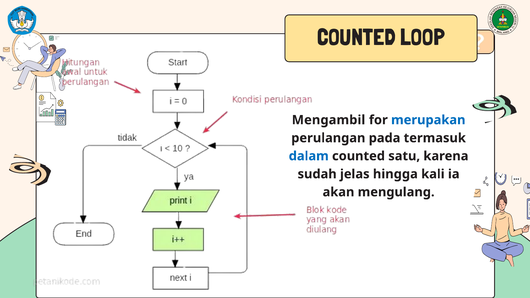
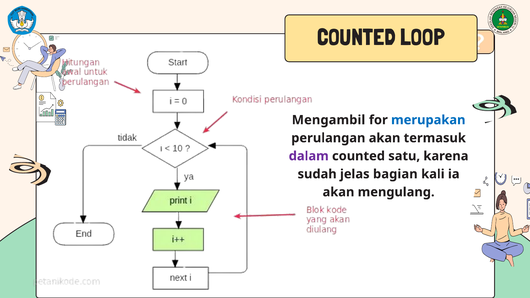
perulangan pada: pada -> akan (385, 138)
dalam colour: blue -> purple (309, 156)
hingga: hingga -> bagian (395, 174)
